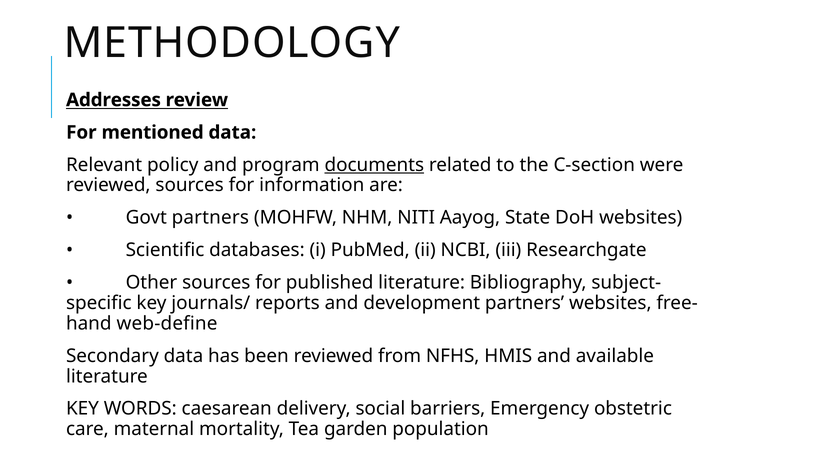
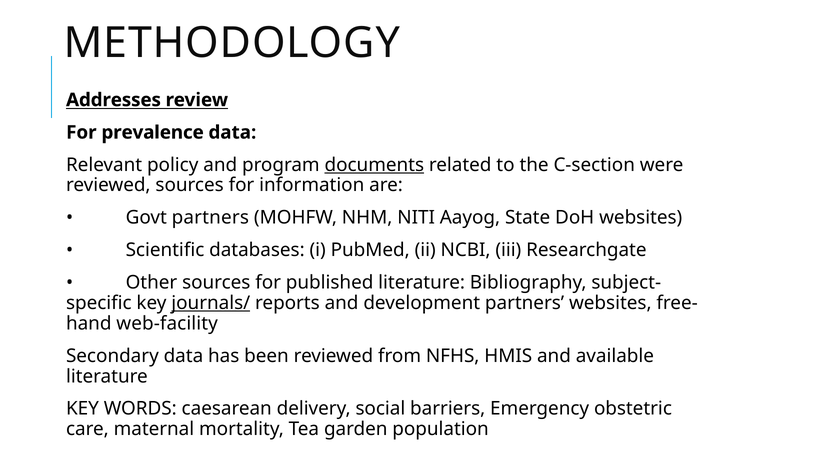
mentioned: mentioned -> prevalence (153, 132)
journals/ underline: none -> present (211, 303)
web-define: web-define -> web-facility (167, 323)
